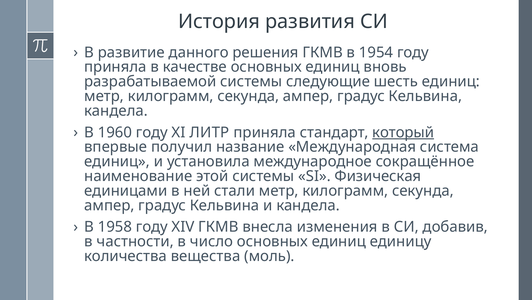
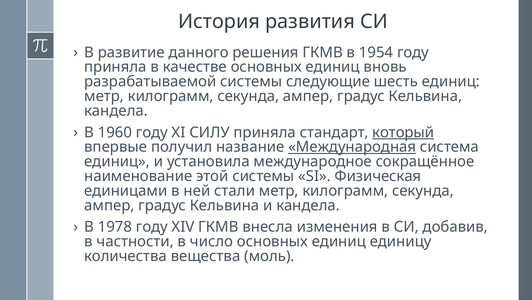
ЛИТР: ЛИТР -> СИЛУ (210, 132)
Международная underline: none -> present (352, 147)
1958: 1958 -> 1978 (115, 226)
